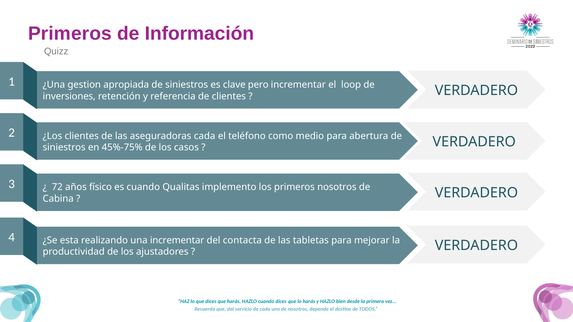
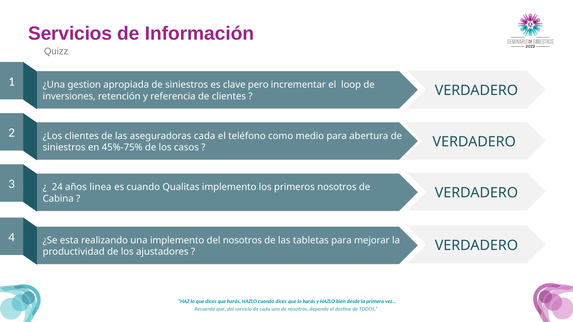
Primeros: Primeros -> Servicios (70, 34)
72: 72 -> 24 (57, 187)
físico: físico -> linea (100, 187)
una incrementar: incrementar -> implemento (177, 241)
del contacta: contacta -> nosotros (242, 241)
